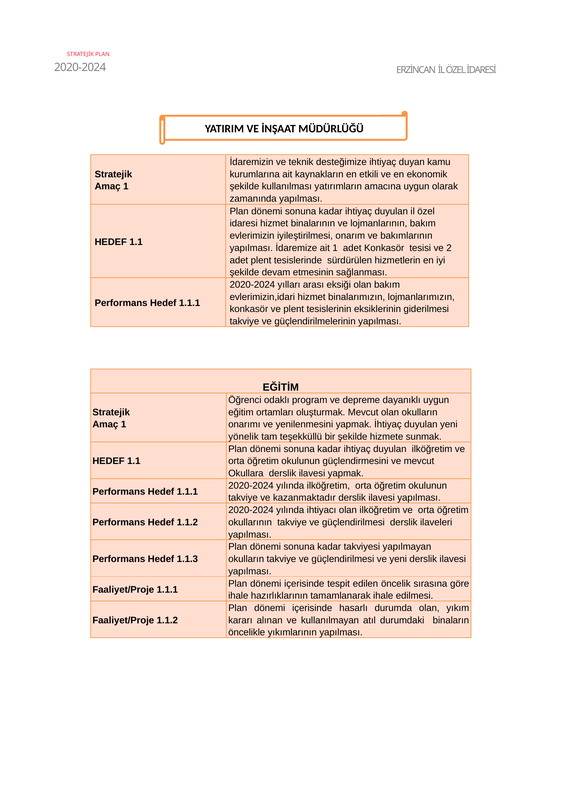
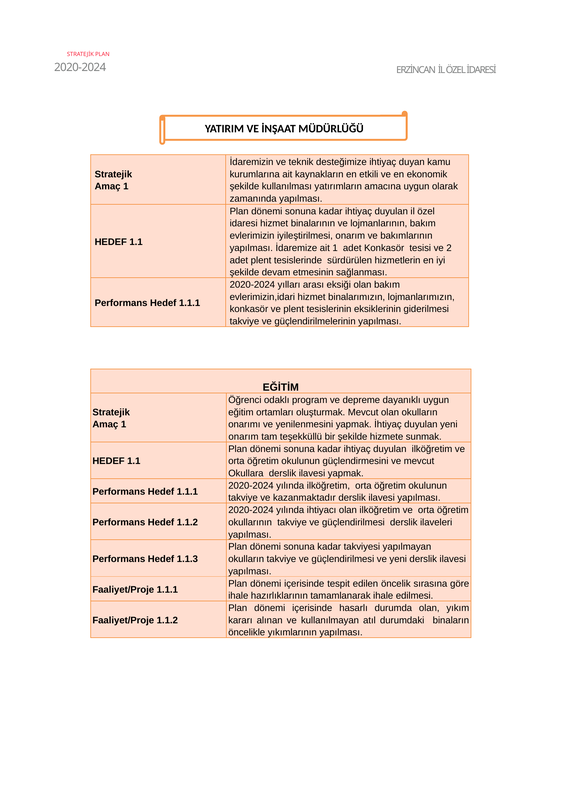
yönelik: yönelik -> onarım (243, 437)
